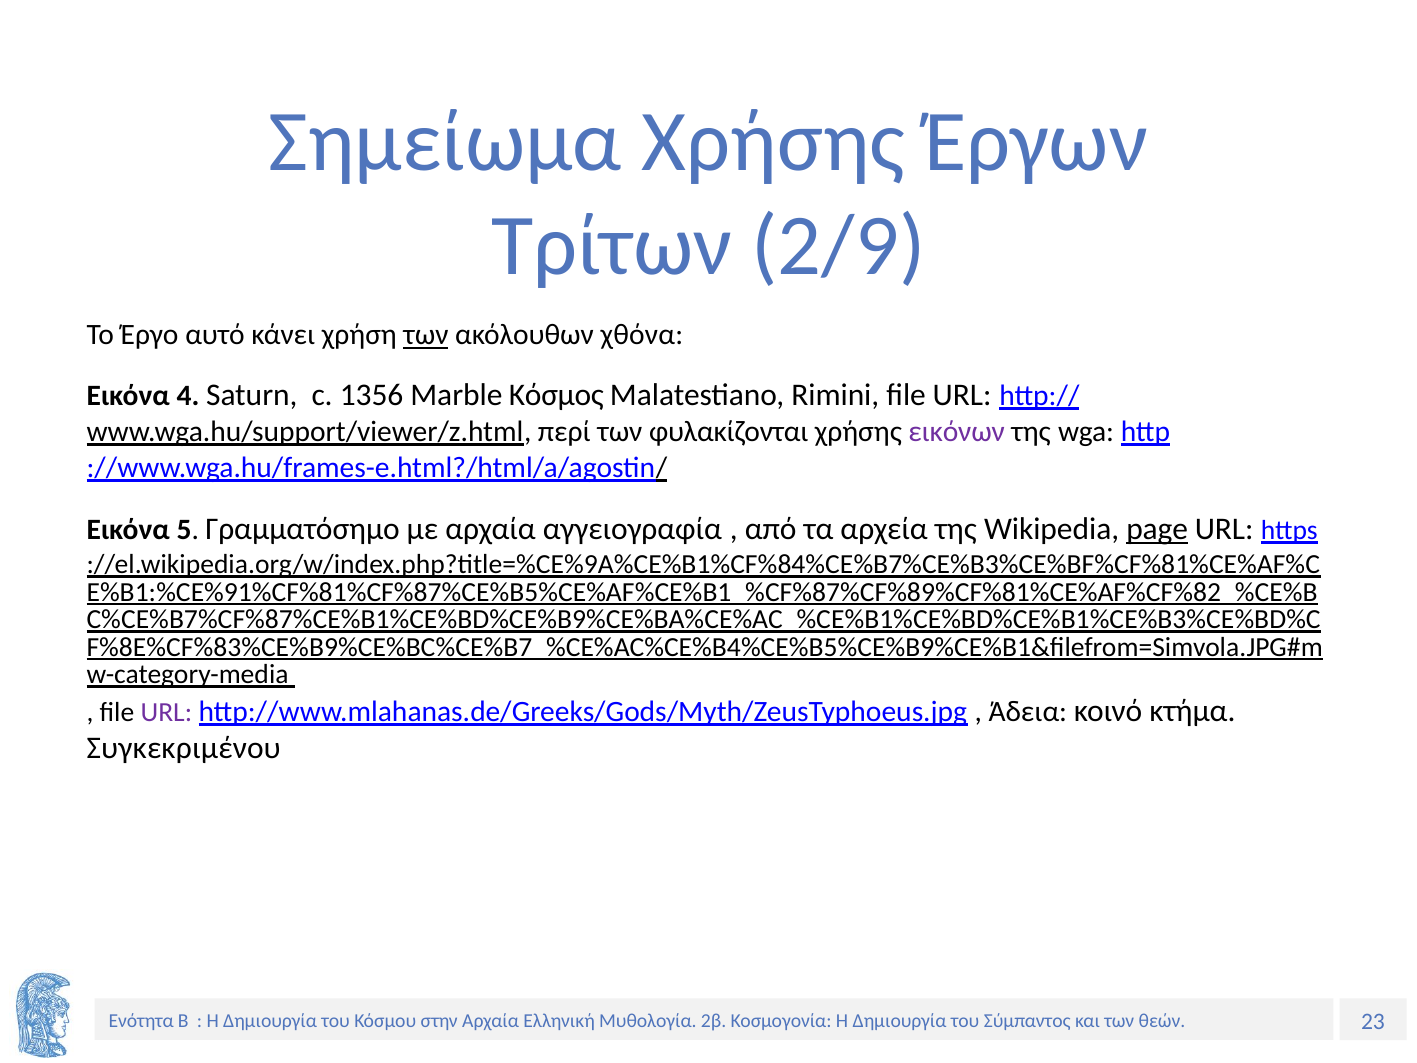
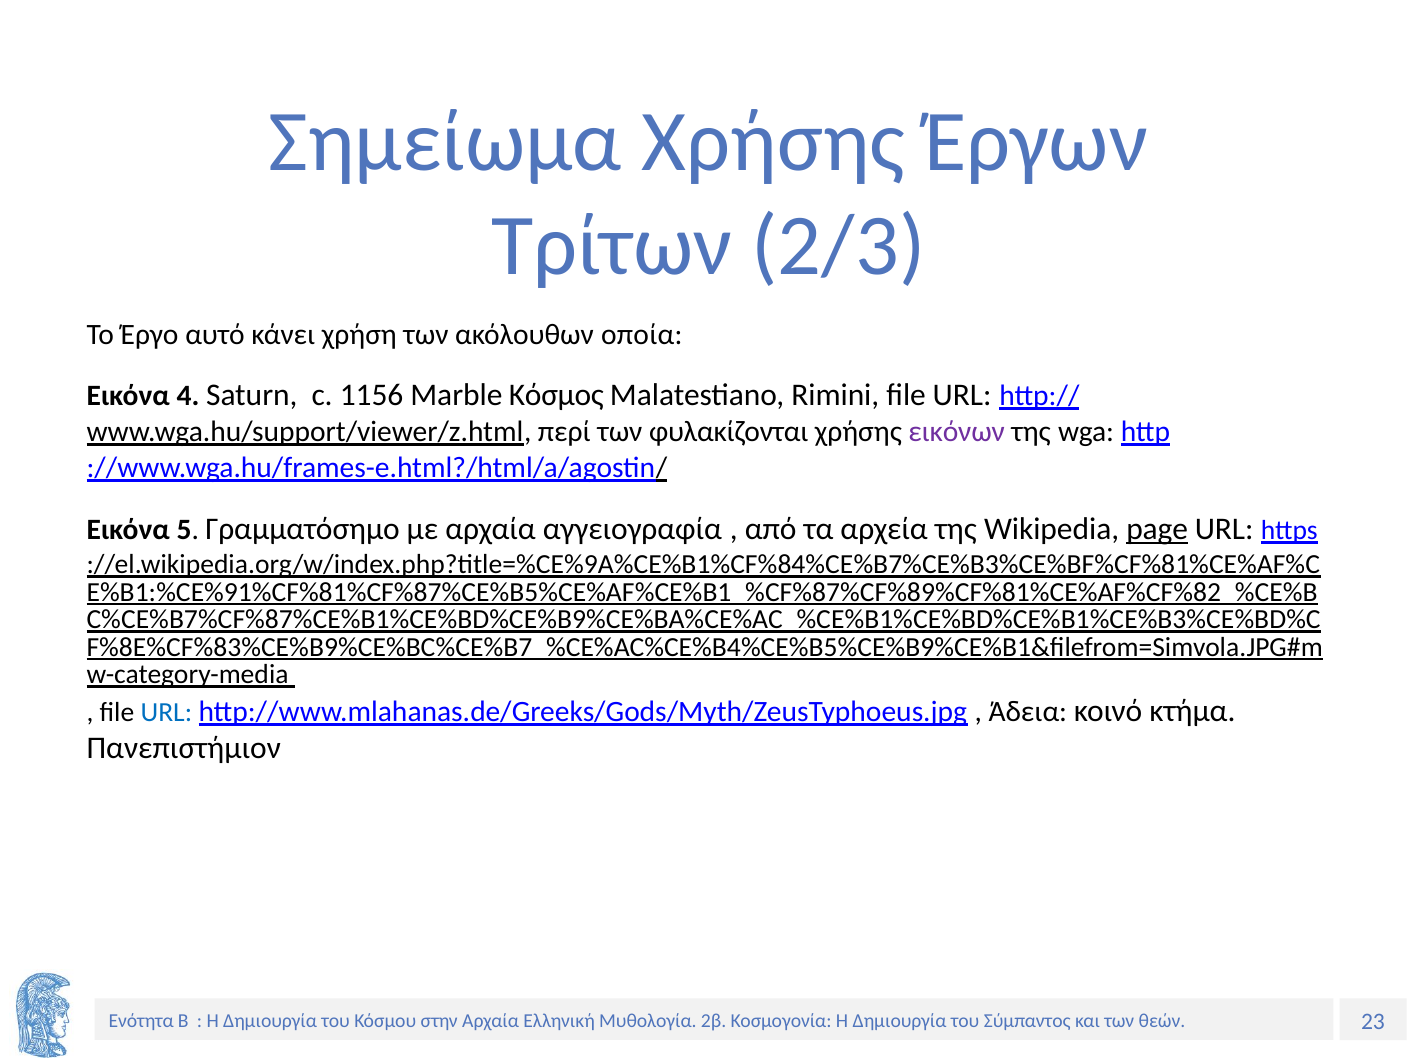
2/9: 2/9 -> 2/3 (838, 246)
των underline: present -> none (426, 335)
χθόνα: χθόνα -> οποία (642, 335)
1356: 1356 -> 1156 (372, 395)
URL colour: purple -> blue (166, 712)
Συγκεκριμένου: Συγκεκριμένου -> Πανεπιστήμιον (184, 748)
